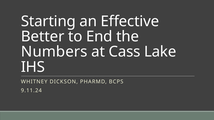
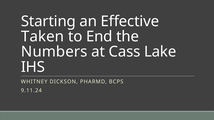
Better: Better -> Taken (43, 37)
